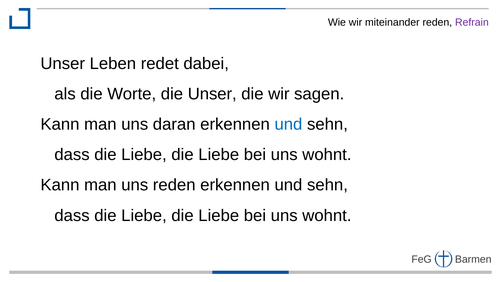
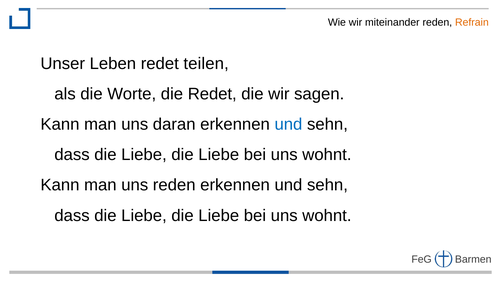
Refrain colour: purple -> orange (472, 22)
dabei: dabei -> teilen (206, 63)
die Unser: Unser -> Redet (212, 94)
